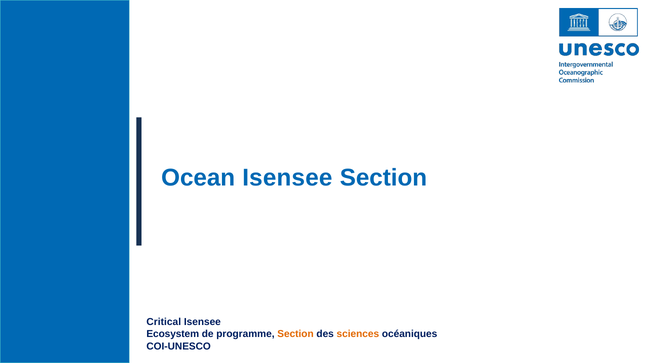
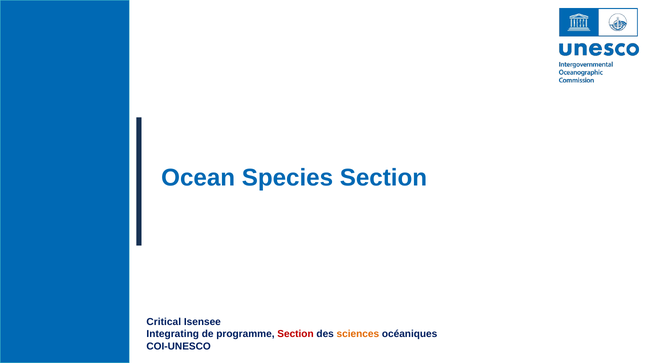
Ocean Isensee: Isensee -> Species (287, 178)
Ecosystem: Ecosystem -> Integrating (173, 334)
Section colour: orange -> red (295, 334)
